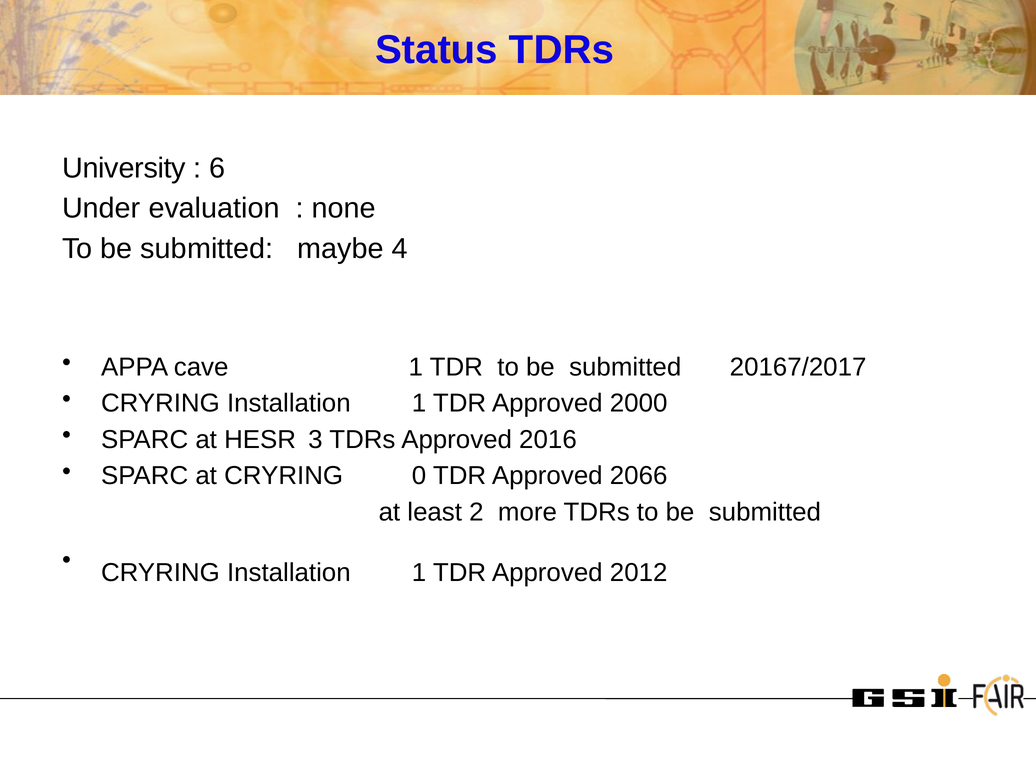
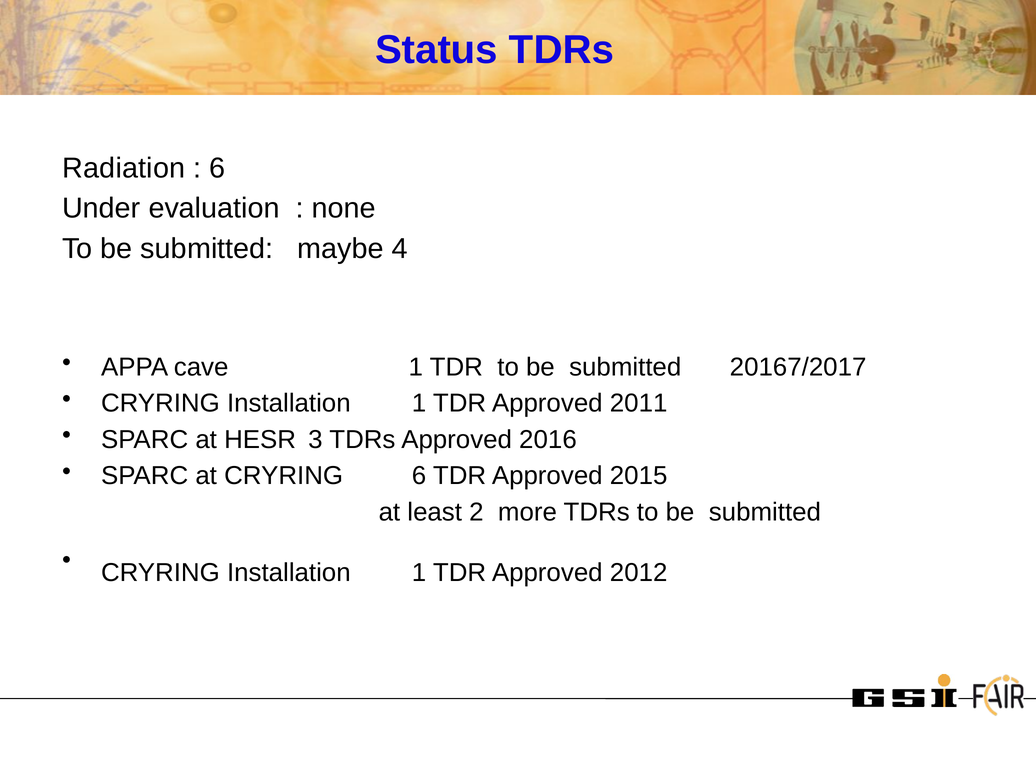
University: University -> Radiation (124, 168)
2000: 2000 -> 2011 (639, 403)
CRYRING 0: 0 -> 6 (419, 476)
2066: 2066 -> 2015 (639, 476)
